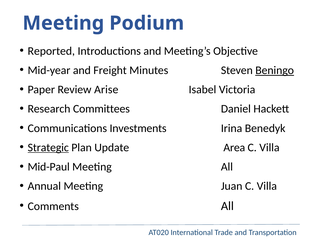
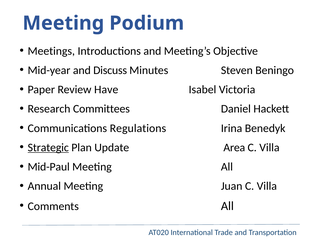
Reported: Reported -> Meetings (51, 51)
Freight: Freight -> Discuss (110, 70)
Beningo underline: present -> none (275, 70)
Arise: Arise -> Have (106, 90)
Investments: Investments -> Regulations (138, 128)
